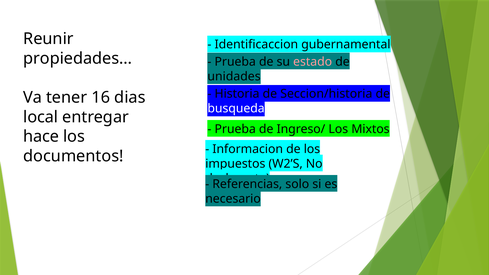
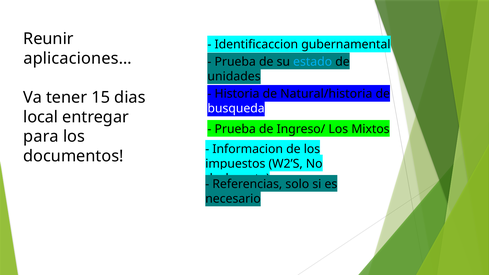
propiedades…: propiedades… -> aplicaciones… (78, 58)
estado colour: pink -> light blue (313, 62)
Seccion/historia: Seccion/historia -> Natural/historia (326, 94)
16: 16 -> 15 (101, 97)
hace: hace -> para (41, 137)
